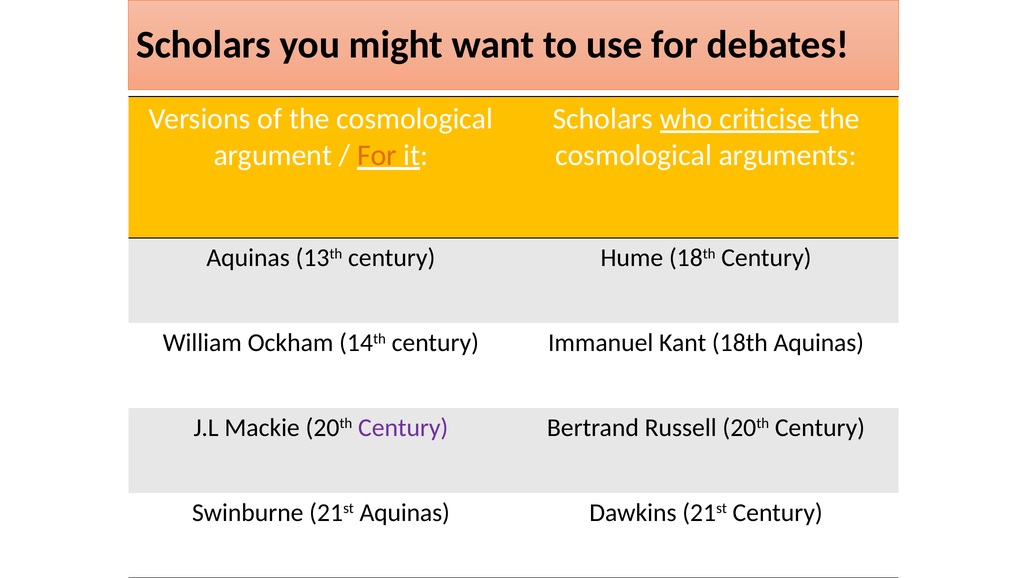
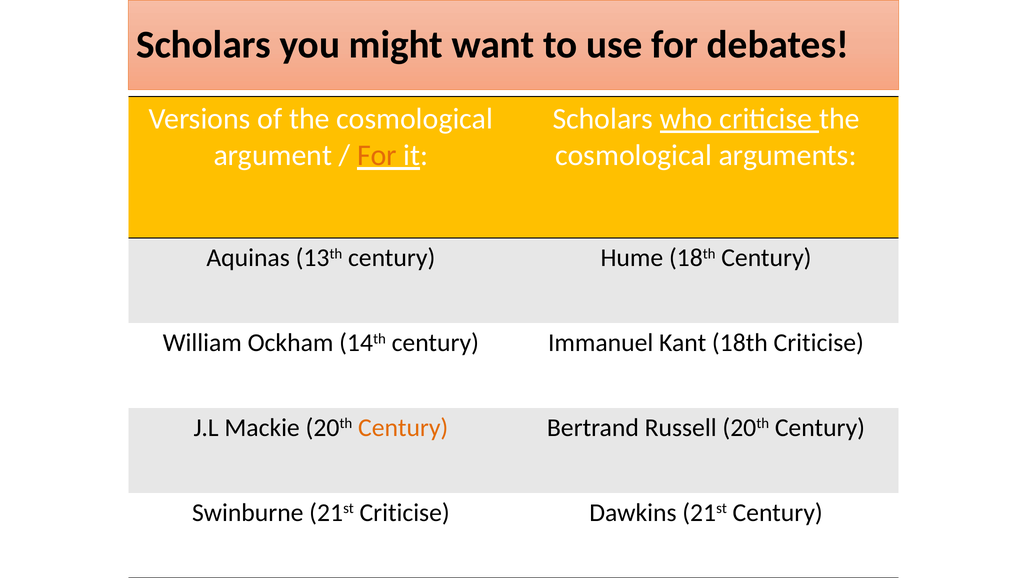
18th Aquinas: Aquinas -> Criticise (819, 343)
Century colour: purple -> orange (403, 427)
21st Aquinas: Aquinas -> Criticise (405, 512)
